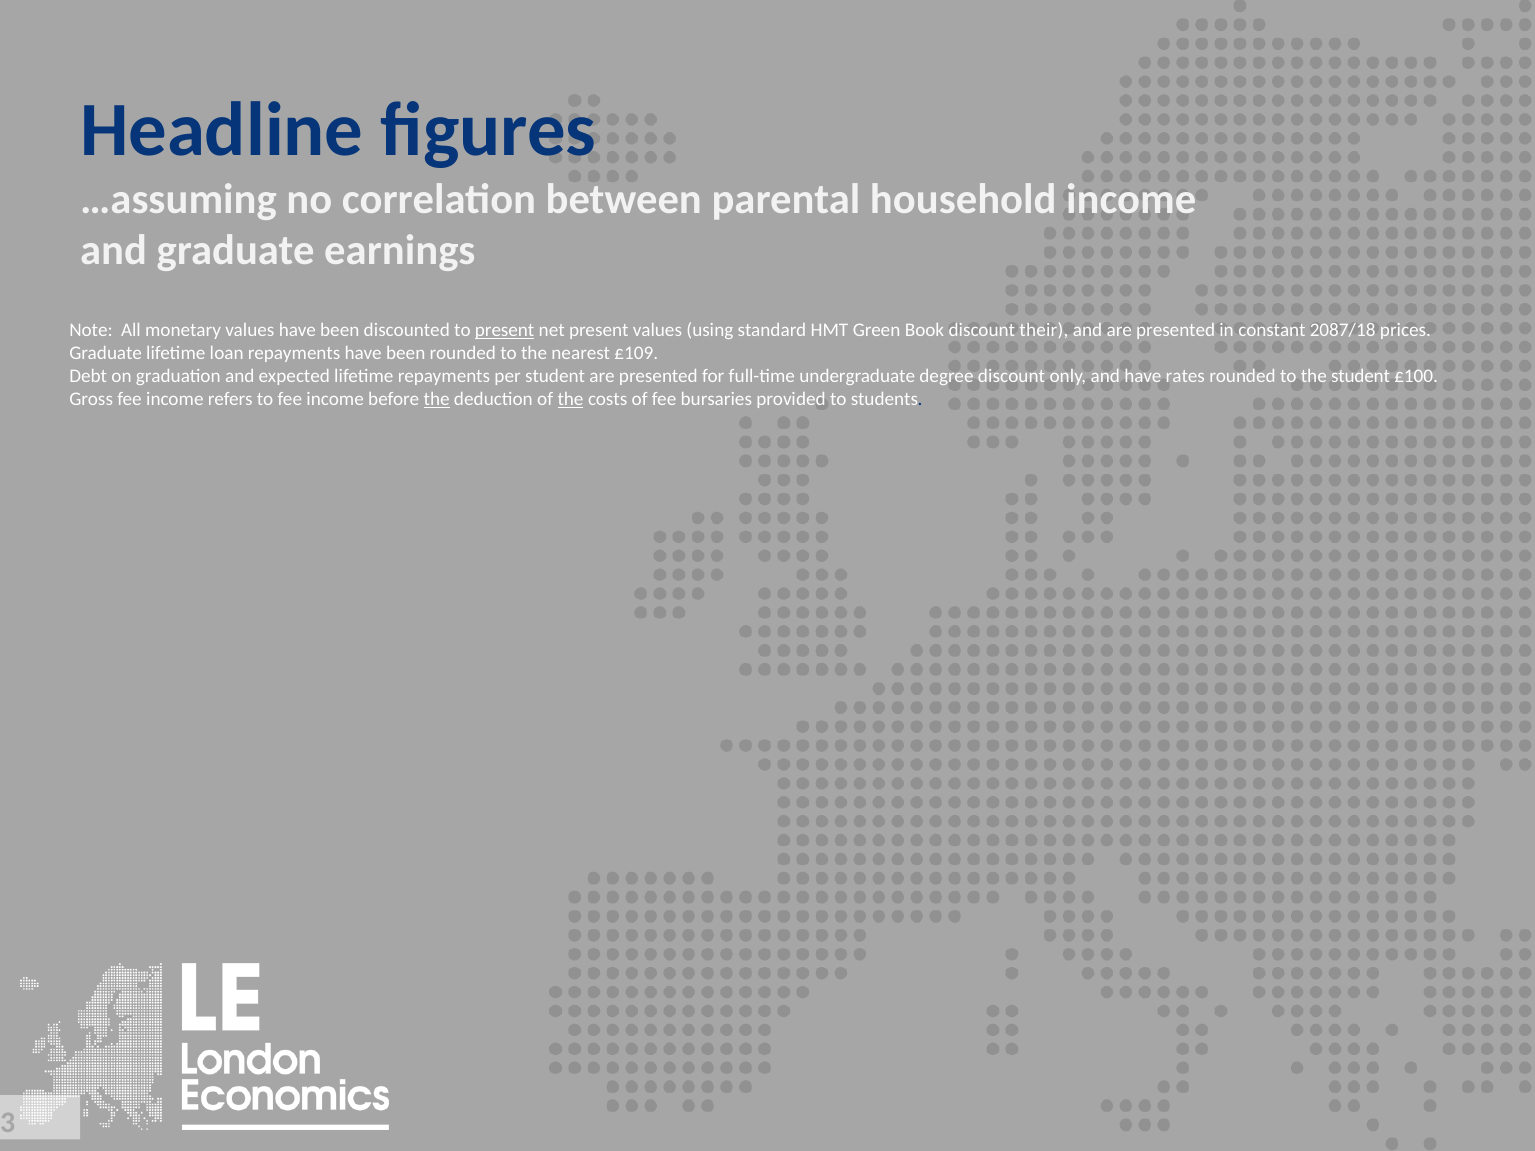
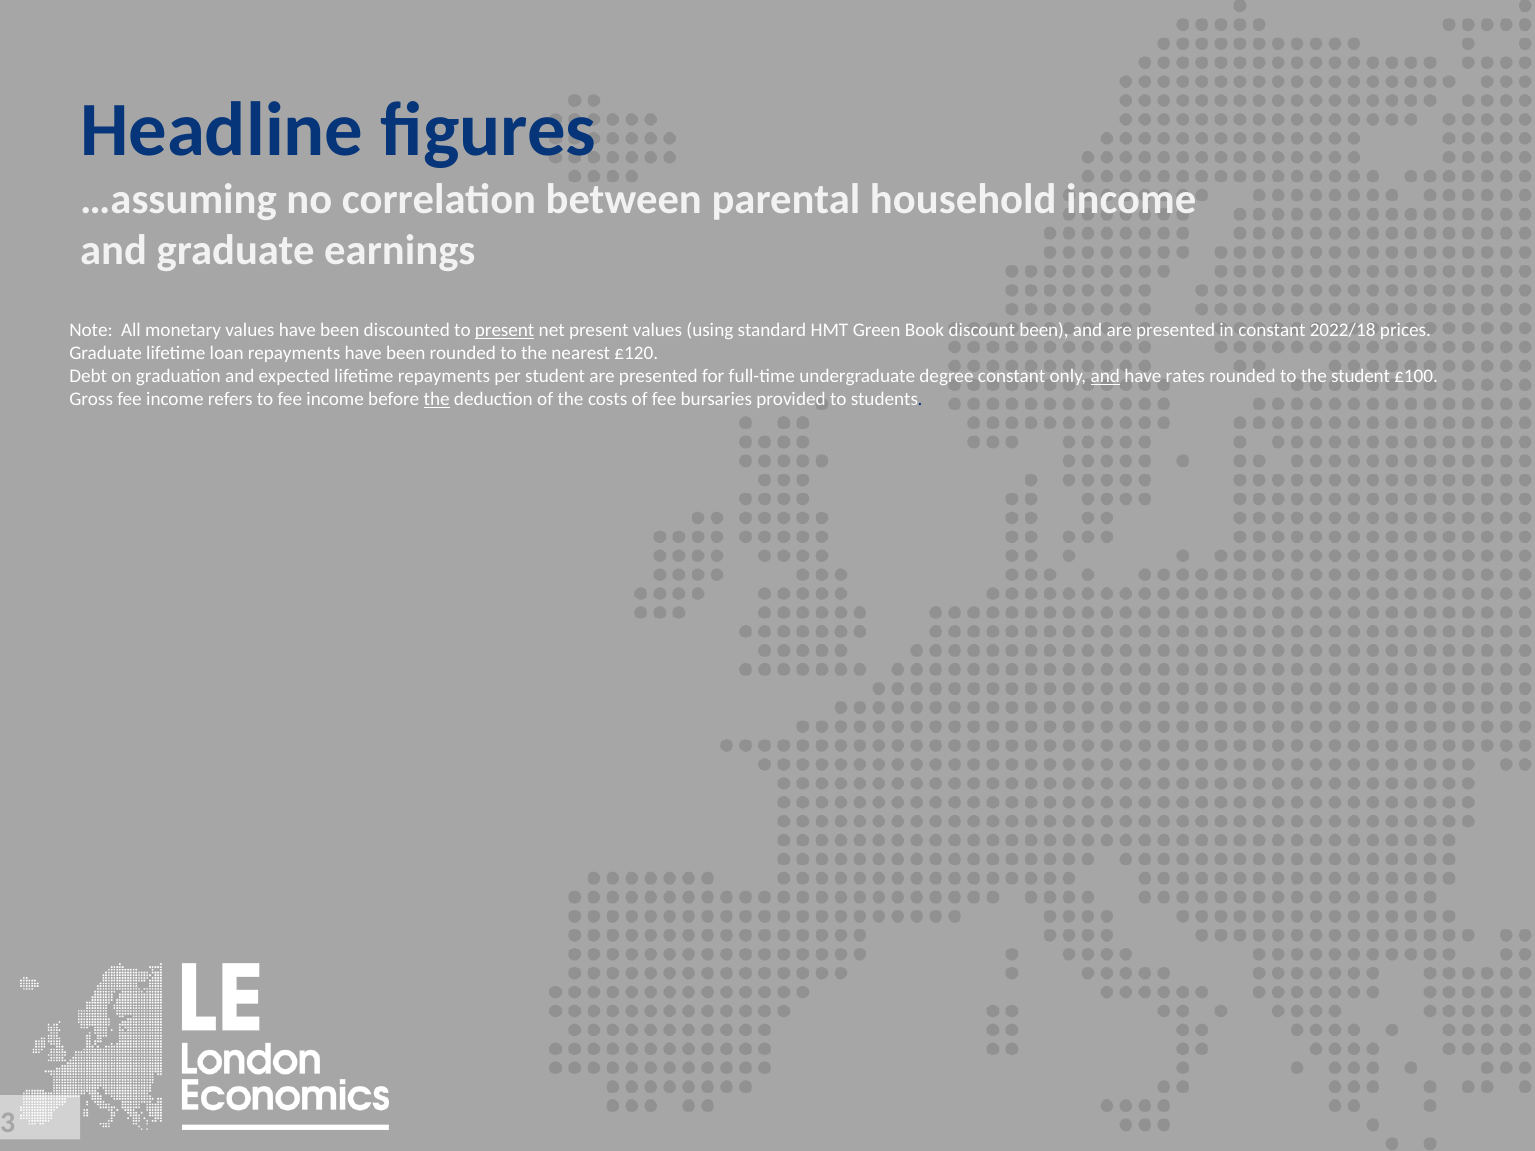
discount their: their -> been (1044, 330)
2087/18: 2087/18 -> 2022/18 (1343, 330)
£109: £109 -> £120 (636, 353)
degree discount: discount -> constant (1012, 376)
and underline: none -> present (1105, 376)
the underline: present -> none (571, 399)
